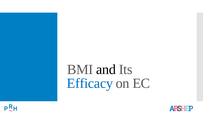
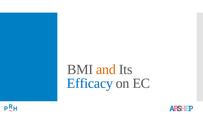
and colour: black -> orange (106, 70)
